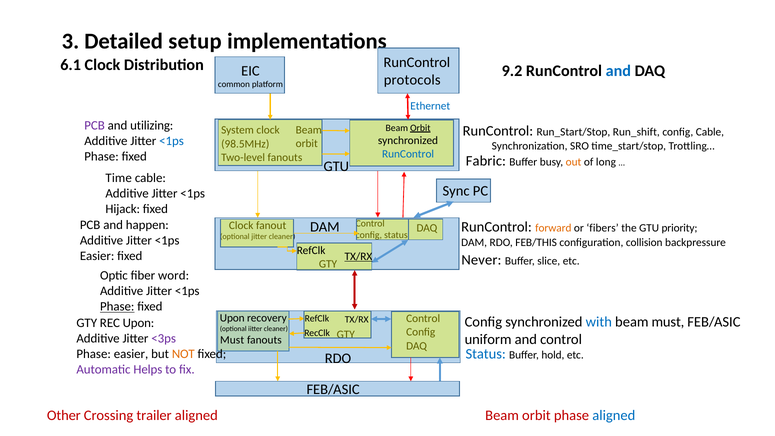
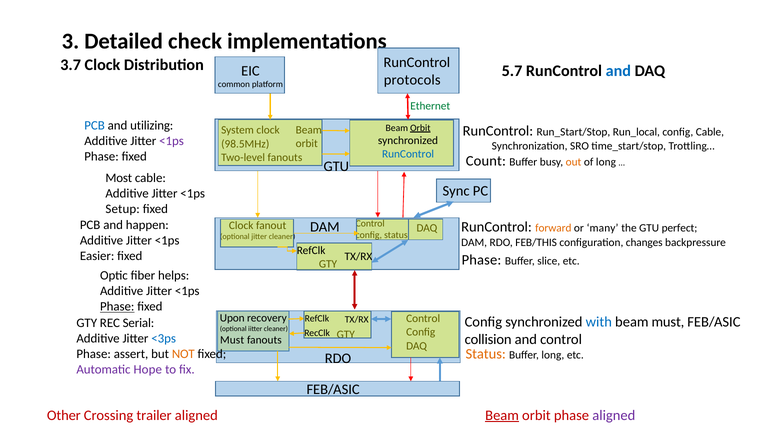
setup: setup -> check (195, 41)
6.1: 6.1 -> 3.7 (71, 65)
9.2: 9.2 -> 5.7 (512, 71)
Ethernet colour: blue -> green (430, 106)
PCB colour: purple -> blue (95, 126)
Run_shift: Run_shift -> Run_local (636, 132)
<1ps colour: blue -> purple (172, 141)
Fabric: Fabric -> Count (486, 161)
Time: Time -> Most (119, 178)
Hijack: Hijack -> Setup (123, 209)
fibers: fibers -> many (603, 228)
priority: priority -> perfect (679, 228)
collision: collision -> changes (644, 242)
TX/RX underline: present -> none (358, 256)
Never: Never -> Phase (481, 260)
word: word -> helps (174, 276)
REC Upon: Upon -> Serial (139, 323)
<3ps colour: purple -> blue (164, 339)
uniform: uniform -> collision (488, 339)
Status colour: blue -> orange (486, 354)
Buffer hold: hold -> long (553, 355)
Phase easier: easier -> assert (131, 354)
Helps: Helps -> Hope (148, 369)
Beam underline: none -> present (502, 415)
aligned colour: blue -> purple (614, 415)
